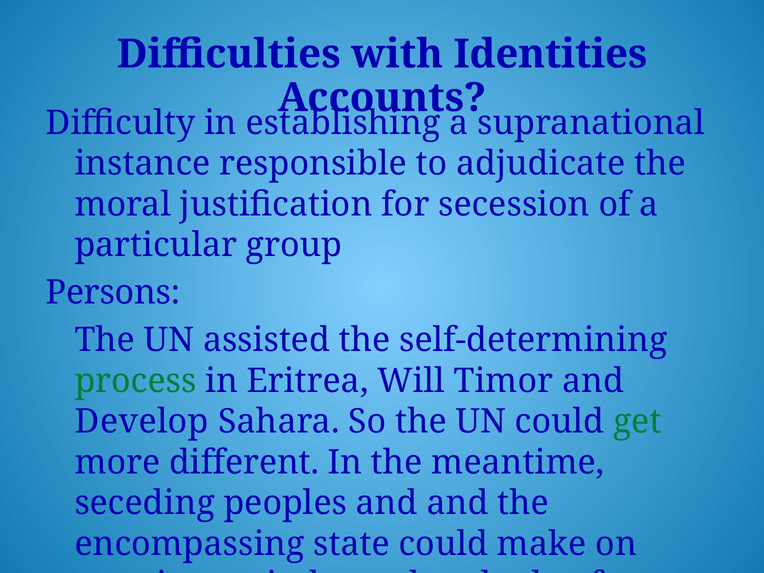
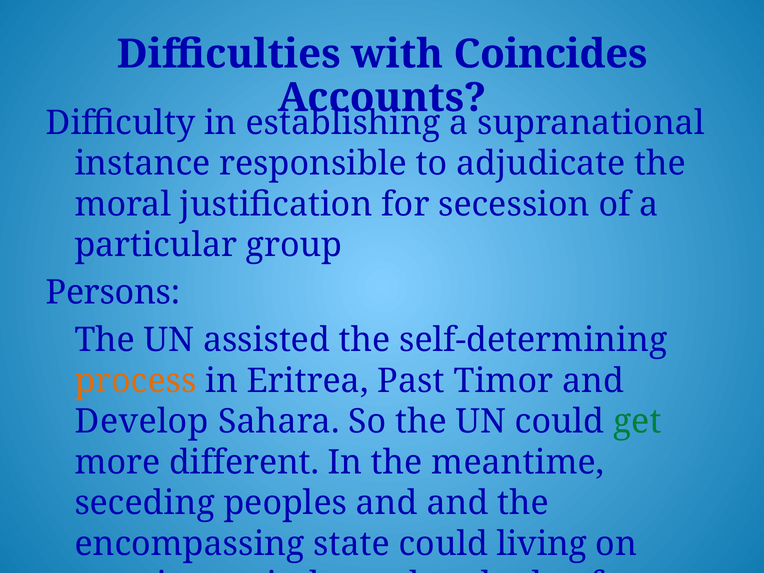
Identities: Identities -> Coincides (550, 54)
process colour: green -> orange (135, 381)
Will: Will -> Past (411, 381)
make: make -> living (542, 544)
